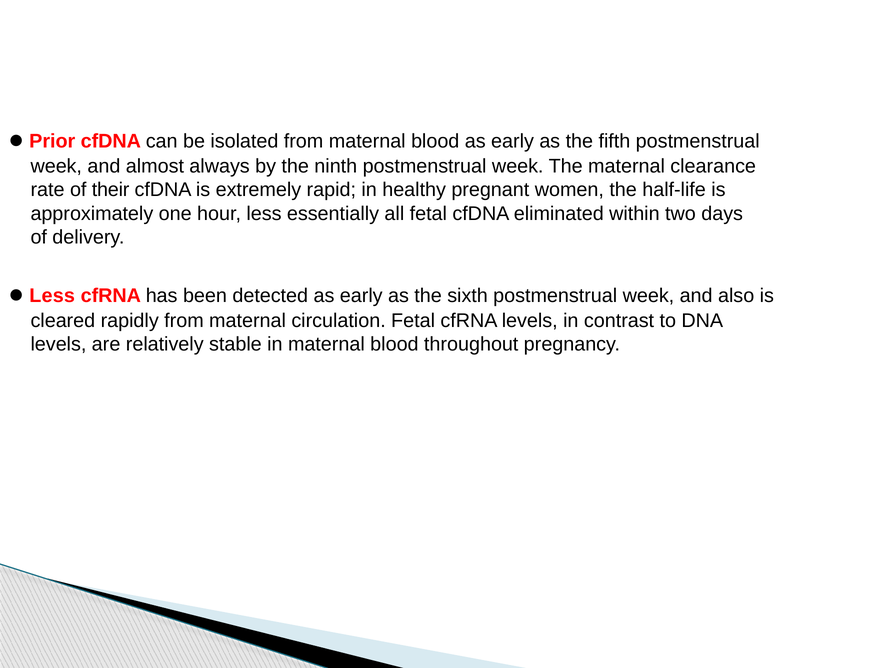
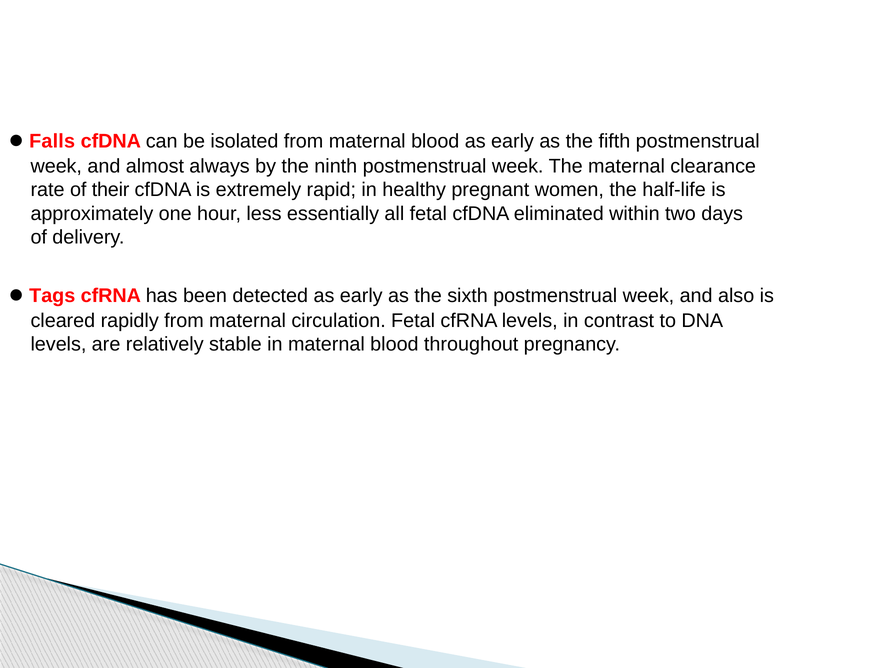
Prior: Prior -> Falls (52, 141)
Less: Less -> Tags (52, 296)
